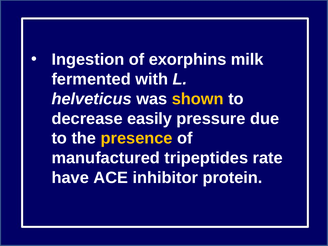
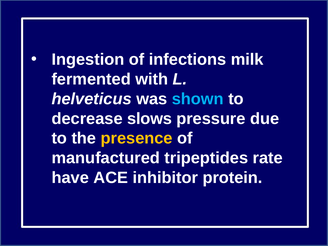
exorphins: exorphins -> infections (188, 60)
shown colour: yellow -> light blue (198, 99)
easily: easily -> slows (150, 119)
